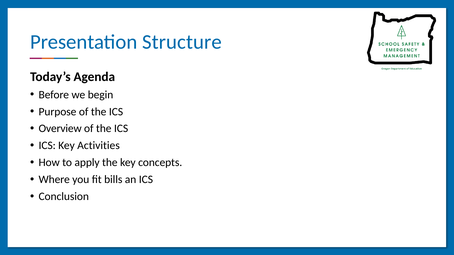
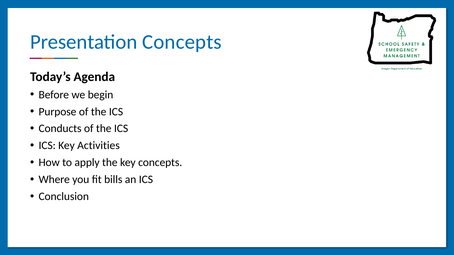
Presentation Structure: Structure -> Concepts (182, 42)
Overview: Overview -> Conducts (60, 129)
